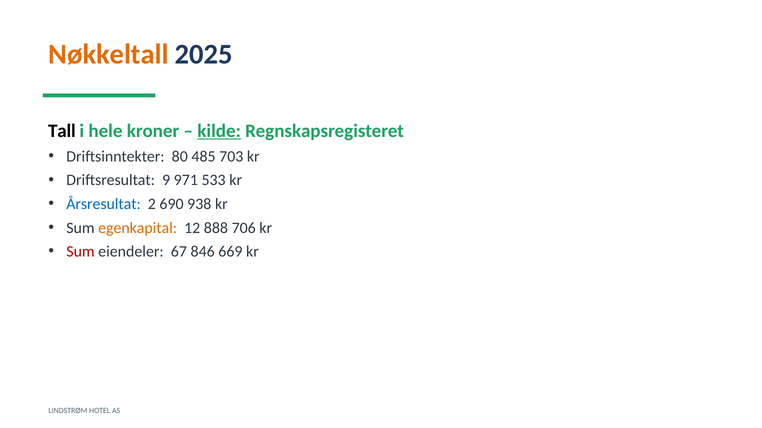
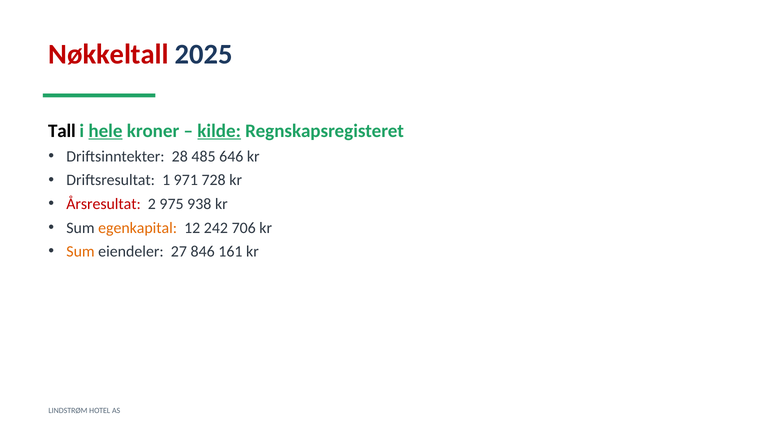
Nøkkeltall colour: orange -> red (109, 54)
hele underline: none -> present (105, 131)
80: 80 -> 28 (180, 157)
703: 703 -> 646 (231, 157)
9: 9 -> 1 (166, 181)
533: 533 -> 728 (214, 181)
Årsresultat colour: blue -> red (104, 204)
690: 690 -> 975 (172, 204)
888: 888 -> 242 (216, 228)
Sum colour: red -> orange (80, 252)
67: 67 -> 27 (179, 252)
669: 669 -> 161 (230, 252)
